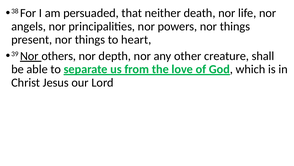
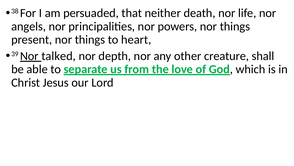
others: others -> talked (59, 56)
